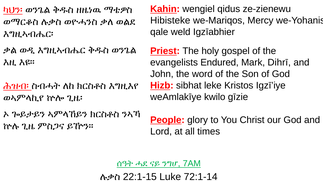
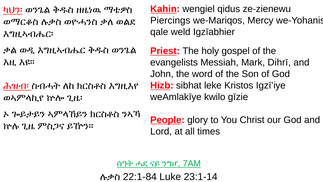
Hibisteke: Hibisteke -> Piercings (170, 20)
Endured: Endured -> Messiah (219, 62)
22:1-15: 22:1-15 -> 22:1-84 (140, 176)
72:1-14: 72:1-14 -> 23:1-14 (201, 176)
